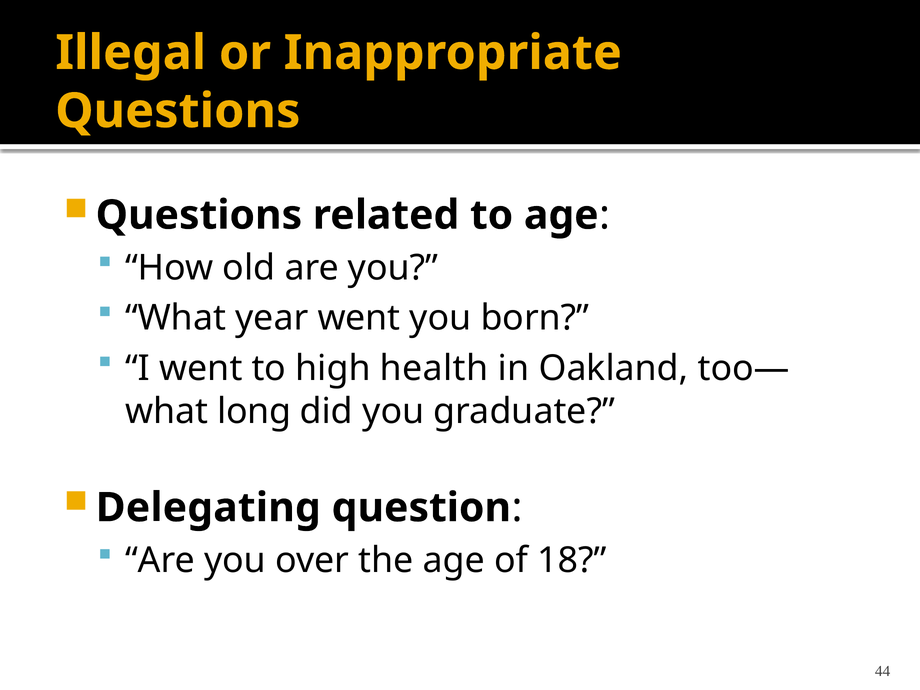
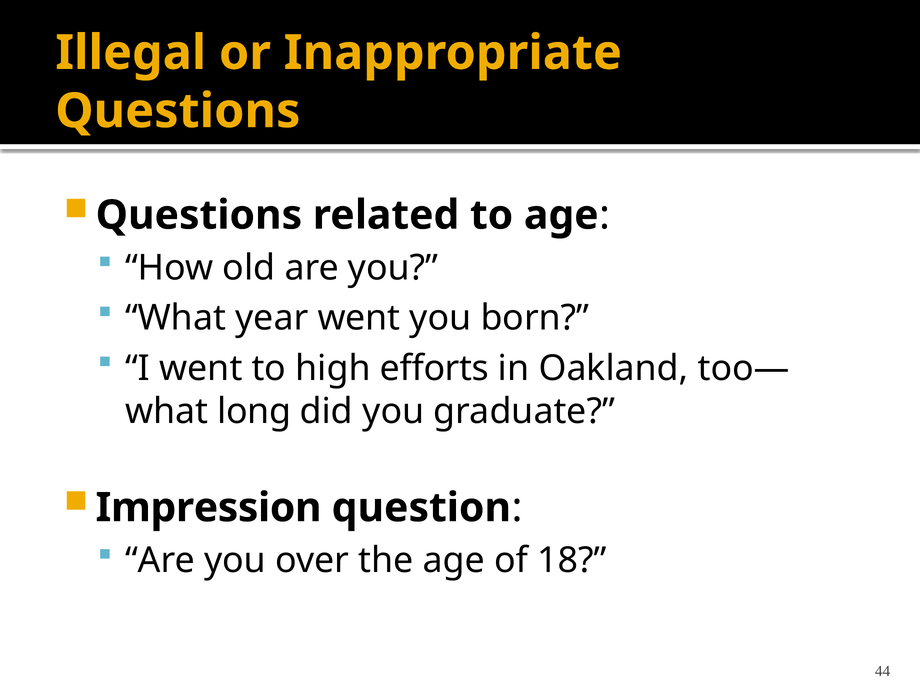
health: health -> efforts (435, 368)
Delegating: Delegating -> Impression (209, 508)
